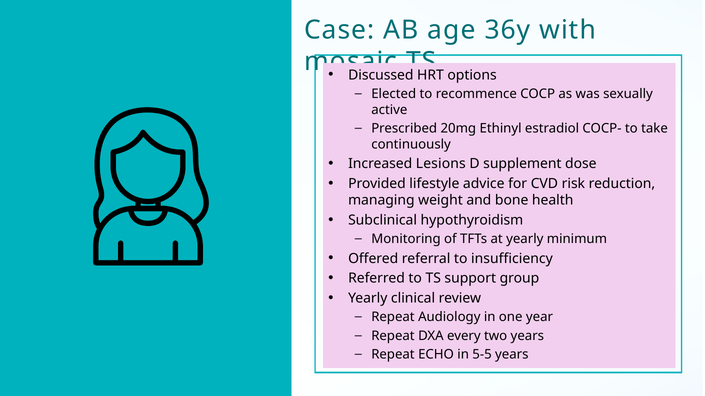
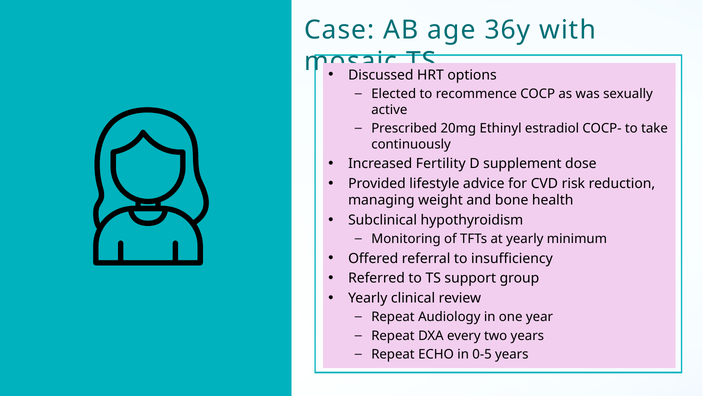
Lesions: Lesions -> Fertility (441, 164)
5-5: 5-5 -> 0-5 (482, 355)
